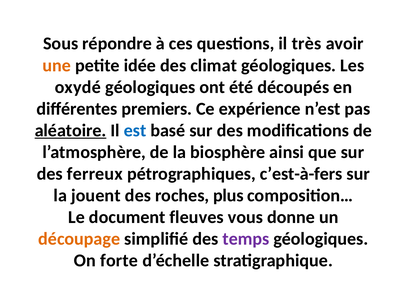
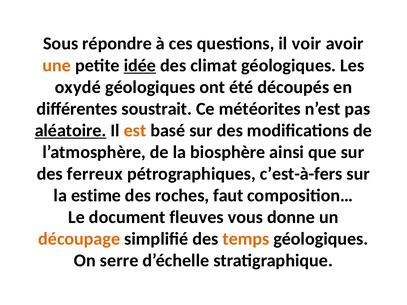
très: très -> voir (307, 44)
idée underline: none -> present (140, 65)
premiers: premiers -> soustrait (157, 109)
expérience: expérience -> météorites (260, 109)
est colour: blue -> orange (135, 131)
jouent: jouent -> estime (96, 196)
plus: plus -> faut (228, 196)
temps colour: purple -> orange (246, 239)
forte: forte -> serre (119, 261)
